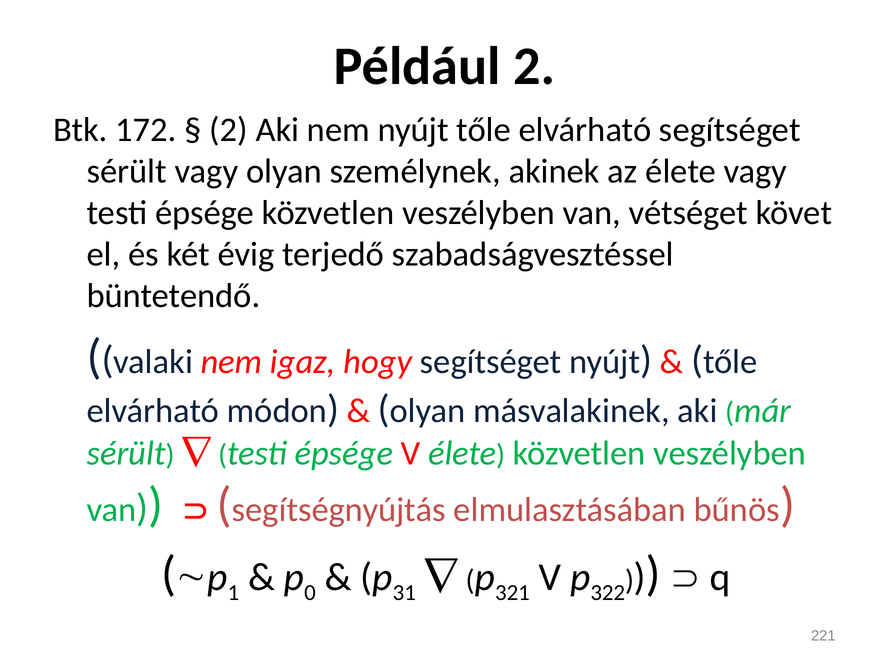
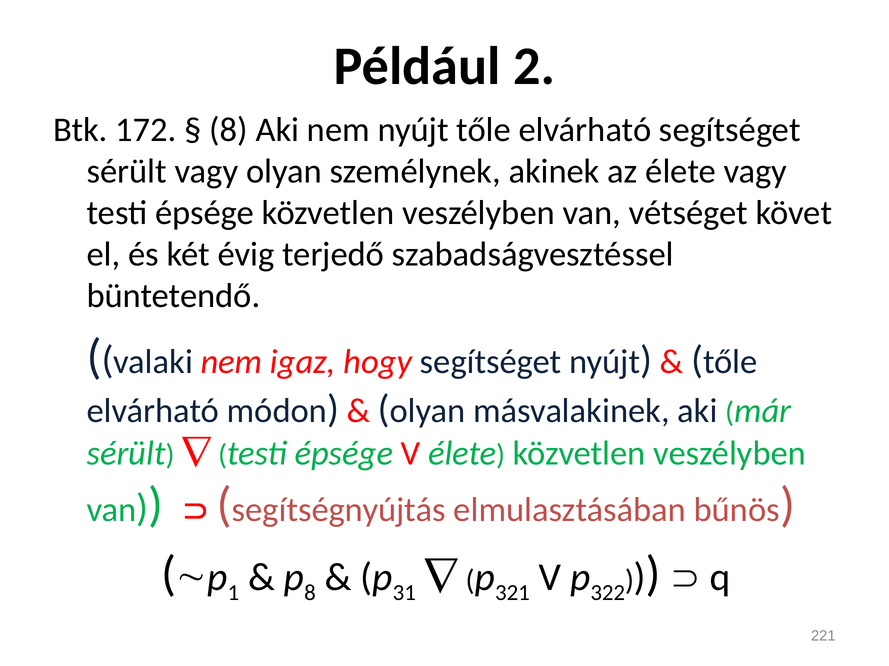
2: 2 -> 8 (229, 130)
0: 0 -> 8 (310, 593)
